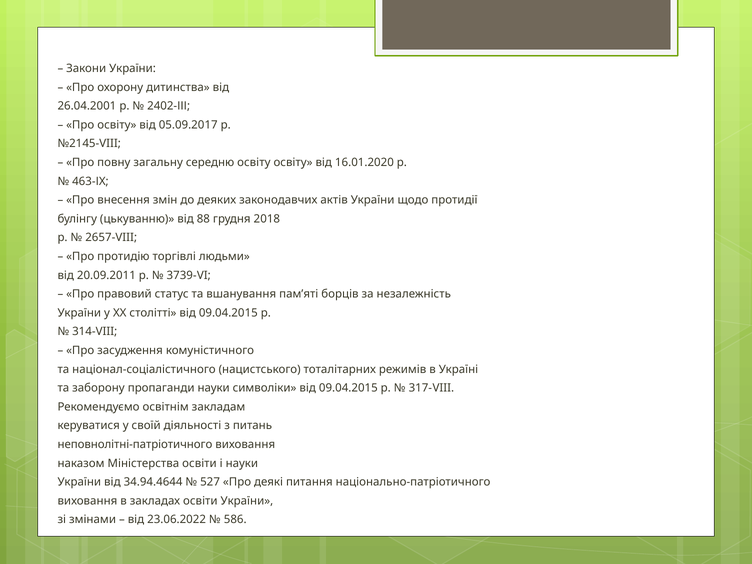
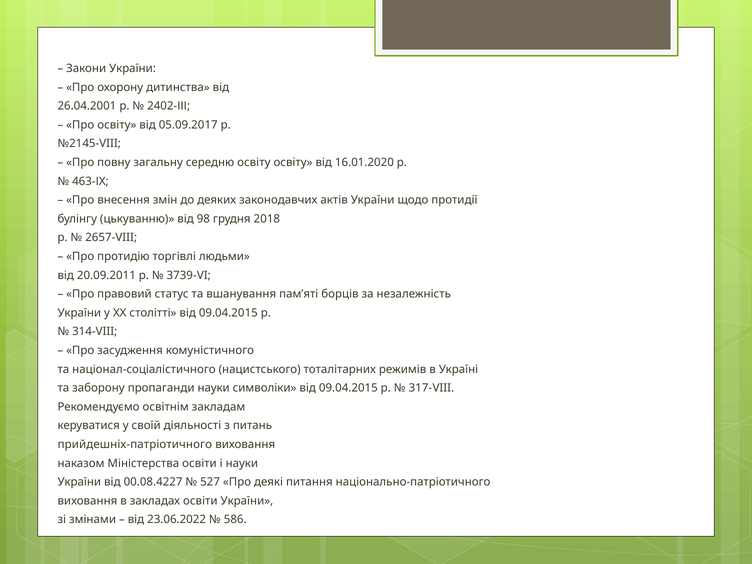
88: 88 -> 98 (203, 219)
неповнолітні-патріотичного: неповнолітні-патріотичного -> прийдешніх-патріотичного (135, 444)
34.94.4644: 34.94.4644 -> 00.08.4227 (153, 482)
